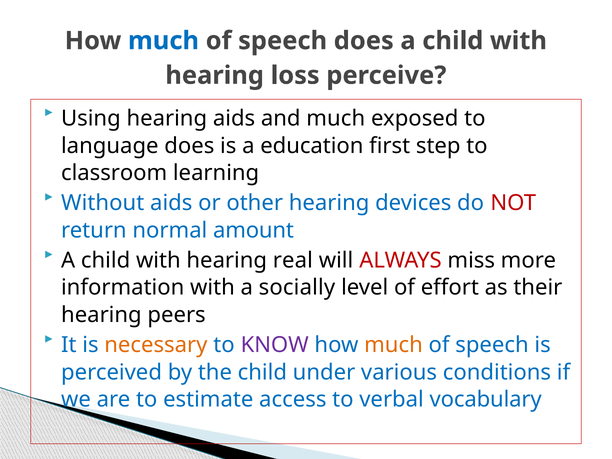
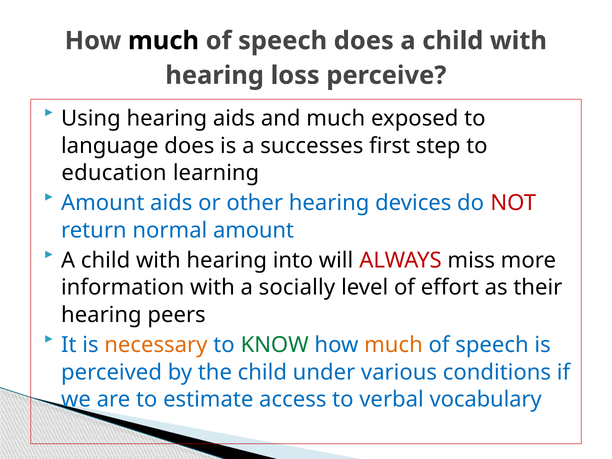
much colour: blue -> black (163, 41)
education: education -> successes (312, 146)
classroom: classroom -> education (114, 173)
Without: Without -> Amount (103, 203)
real: real -> into (293, 260)
KNOW colour: purple -> green (275, 345)
